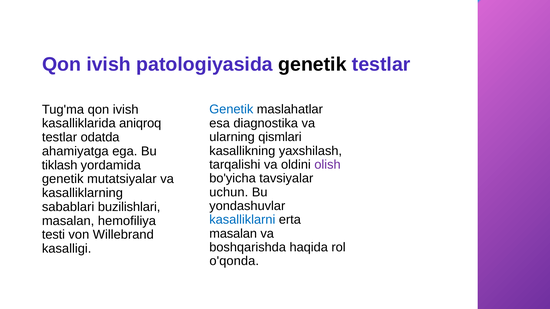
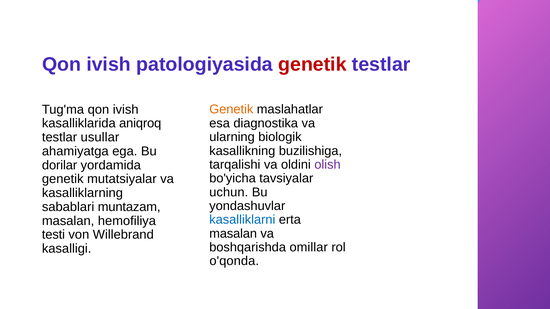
genetik colour: black -> red (312, 64)
Genetik colour: blue -> orange (231, 110)
qismlari: qismlari -> biologik (280, 137)
odatda: odatda -> usullar (100, 137)
yaxshilash: yaxshilash -> buzilishiga (310, 151)
tiklash: tiklash -> dorilar (60, 165)
buzilishlari: buzilishlari -> muntazam (129, 207)
haqida: haqida -> omillar (309, 248)
